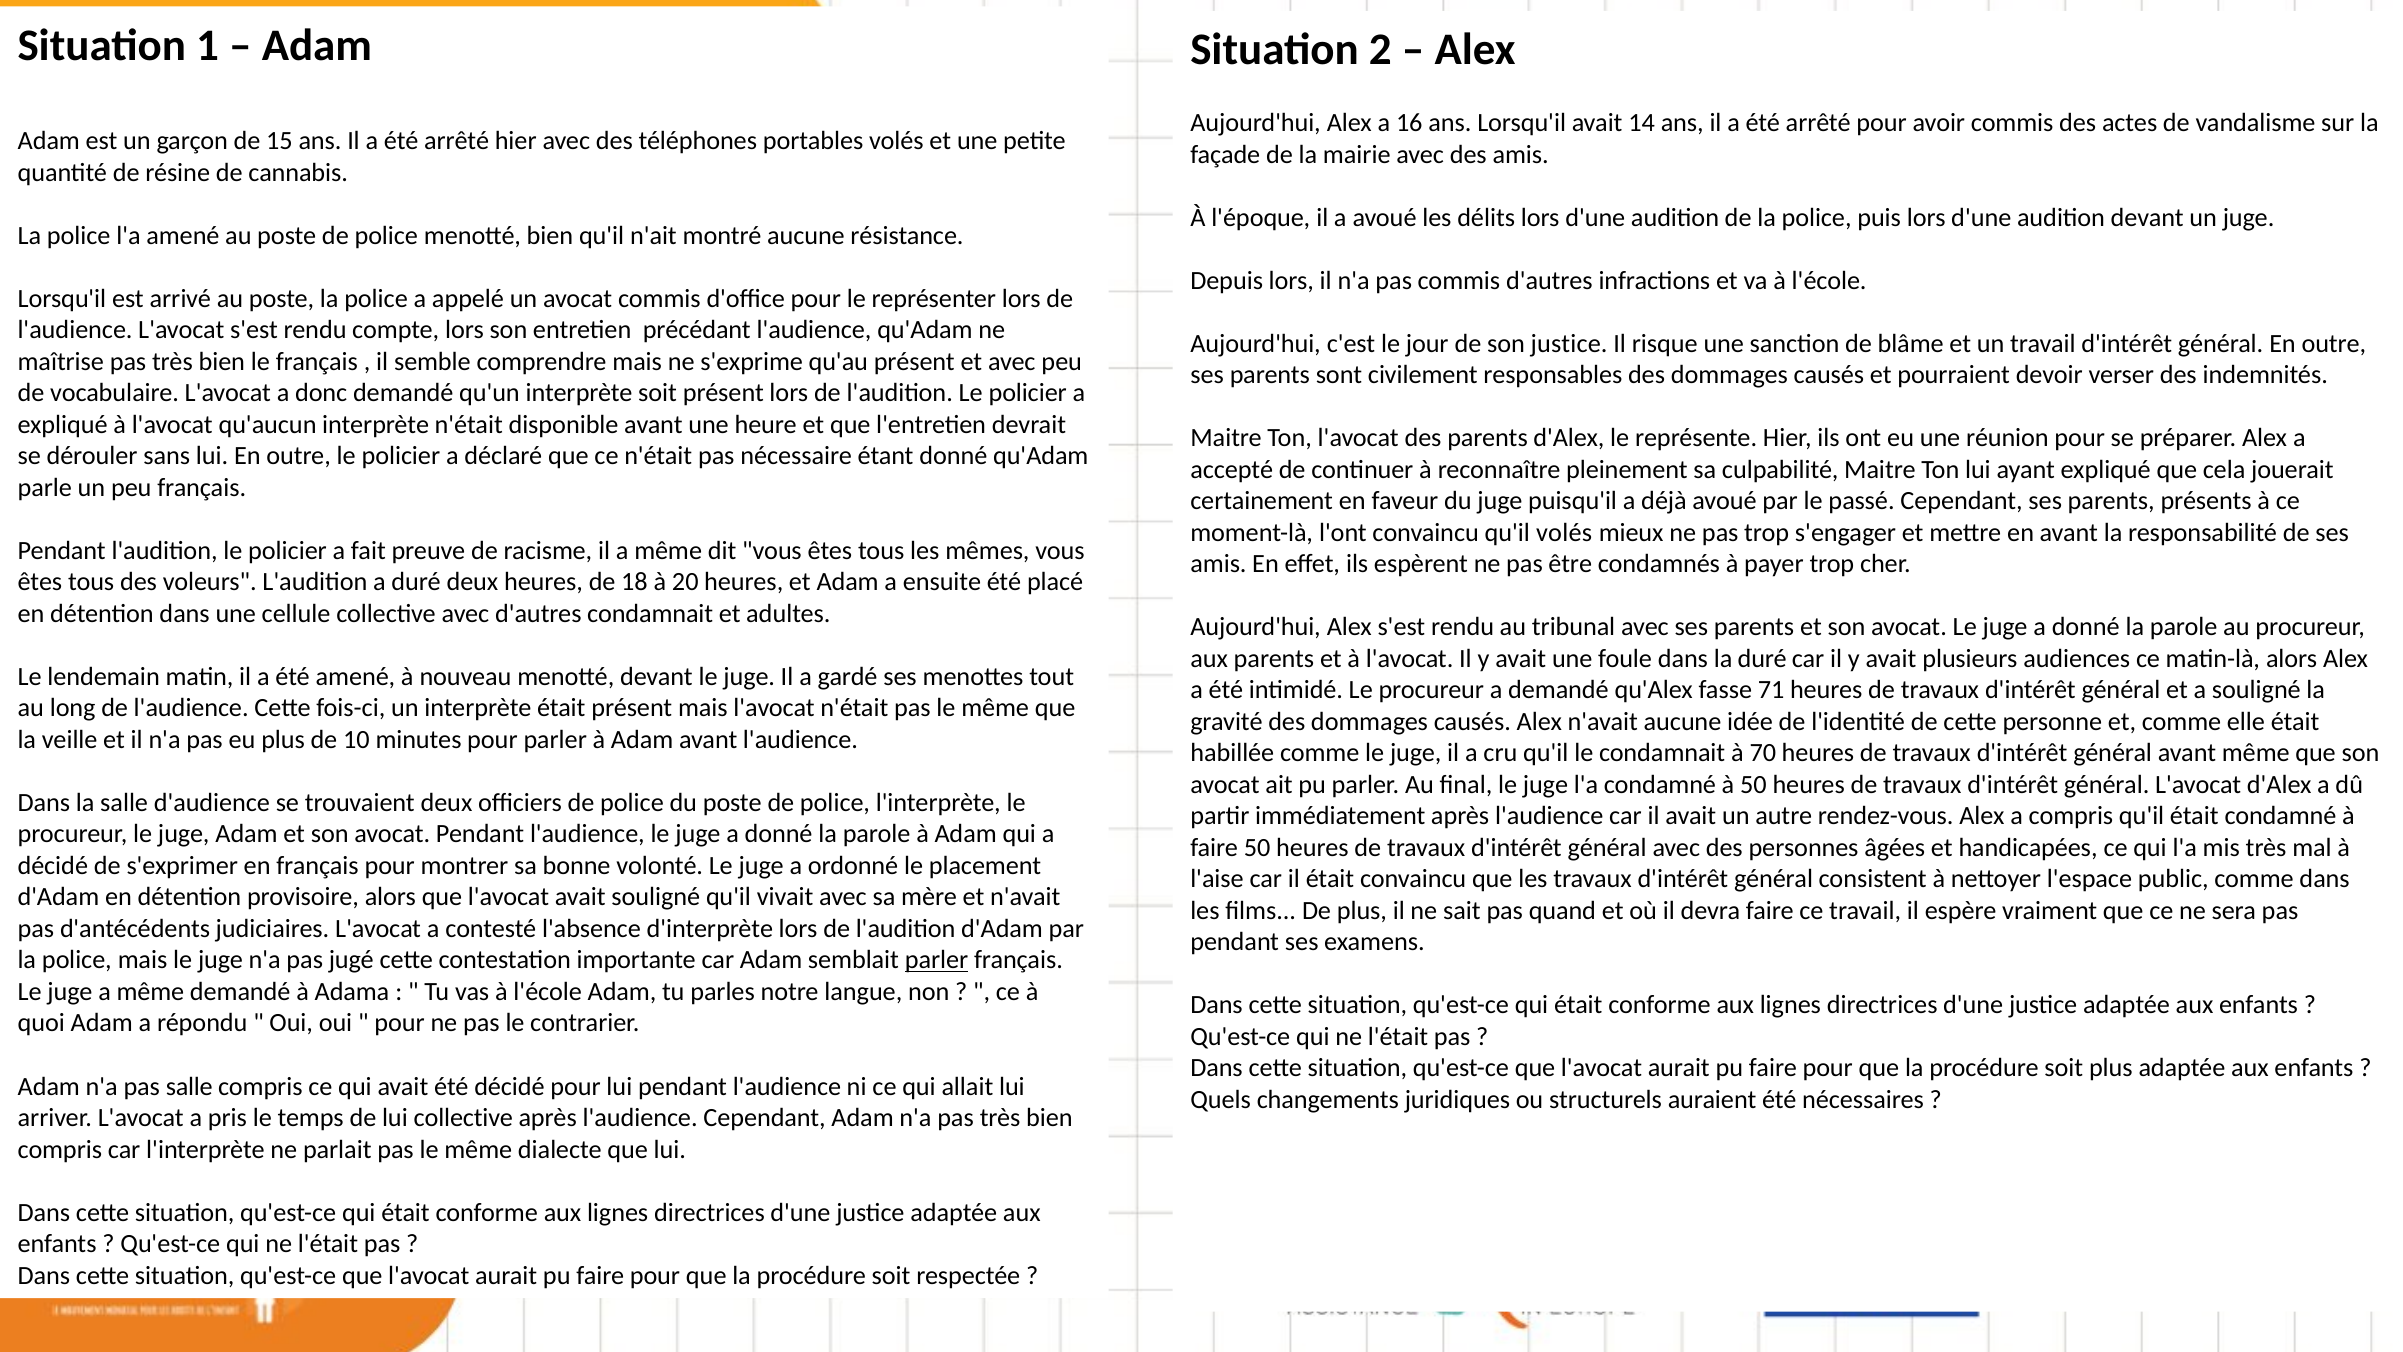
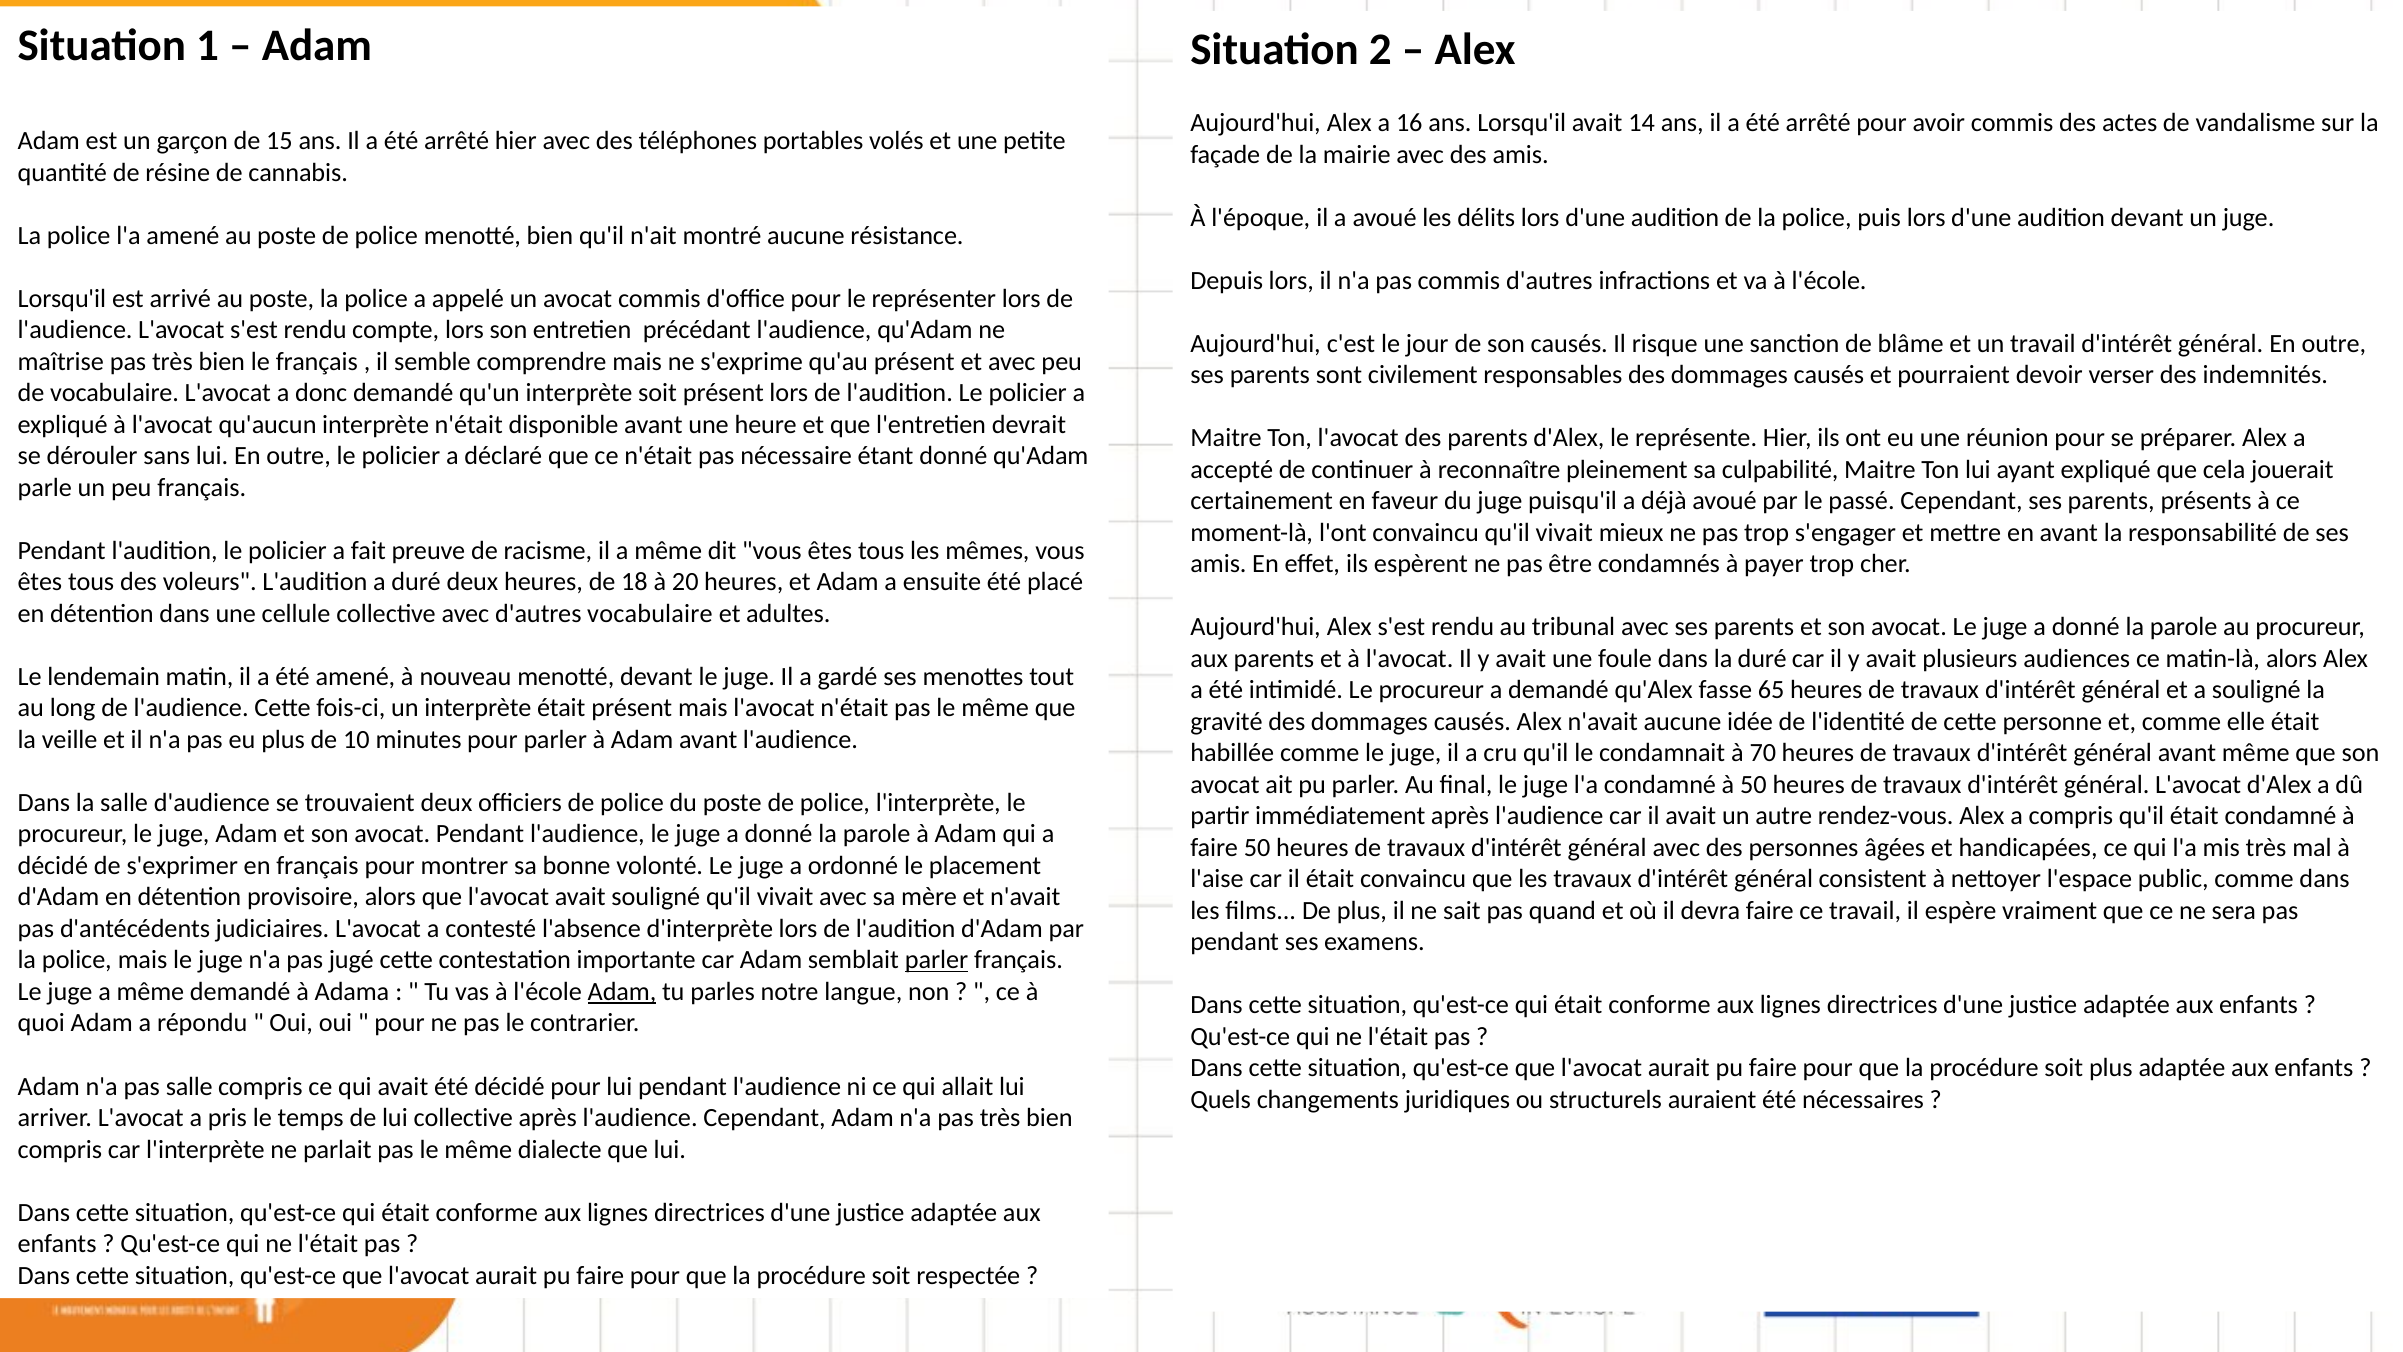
son justice: justice -> causés (1569, 343)
convaincu qu'il volés: volés -> vivait (1564, 533)
d'autres condamnait: condamnait -> vocabulaire (650, 614)
71: 71 -> 65 (1771, 690)
Adam underline: none -> present (622, 992)
